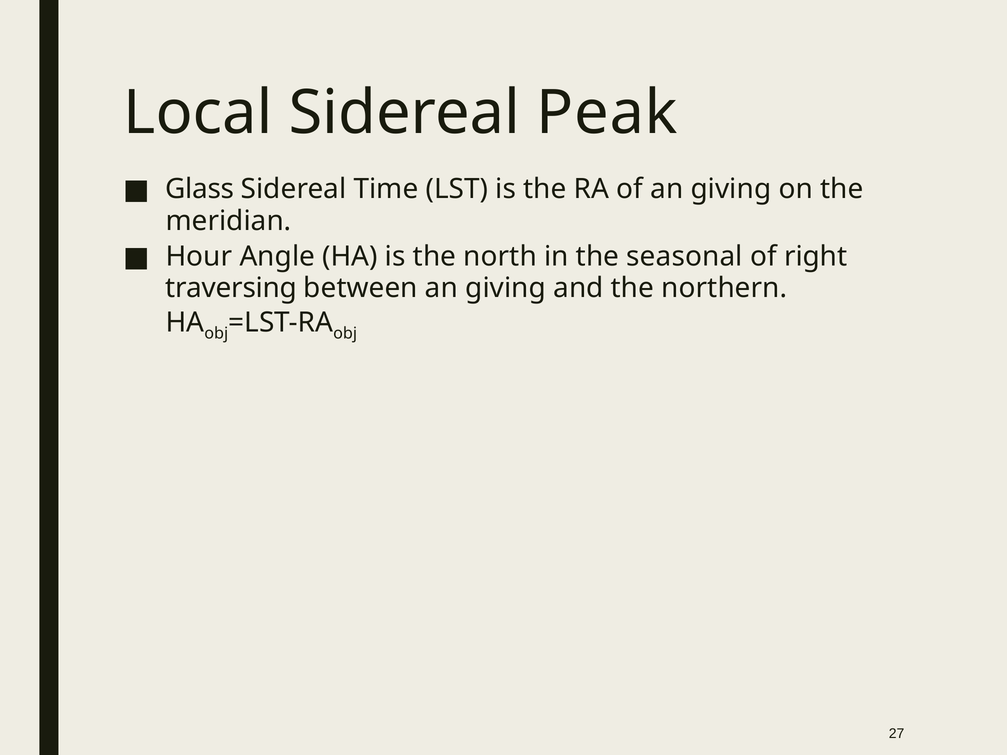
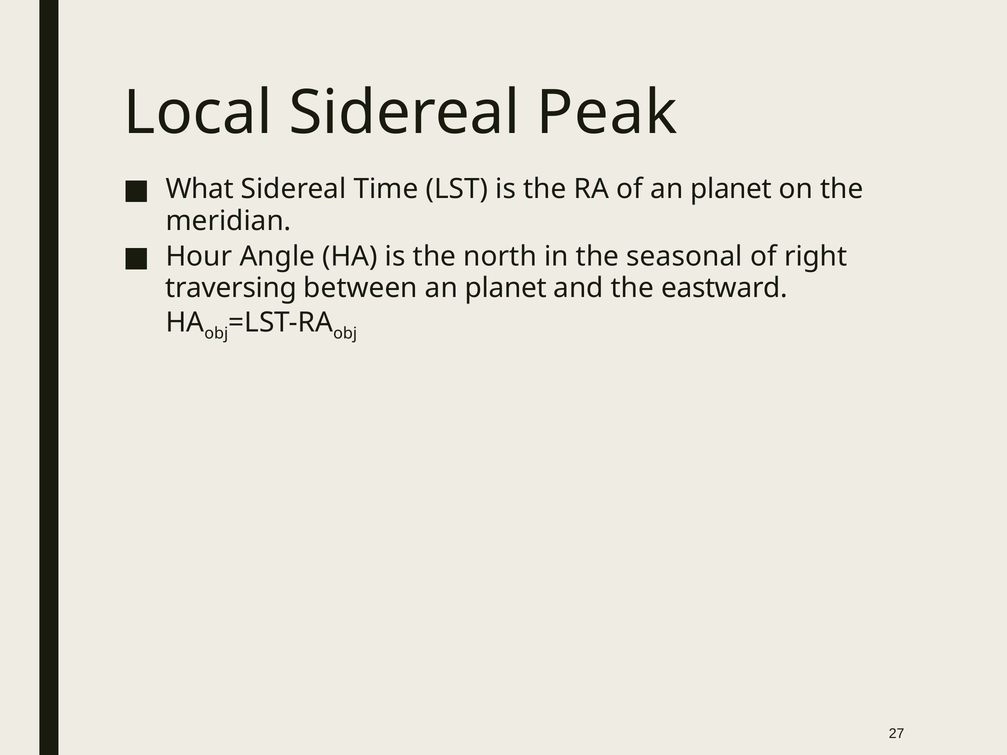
Glass: Glass -> What (200, 189)
of an giving: giving -> planet (731, 189)
between an giving: giving -> planet (506, 288)
northern: northern -> eastward (724, 288)
